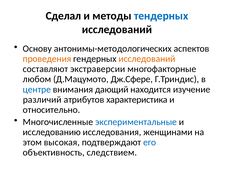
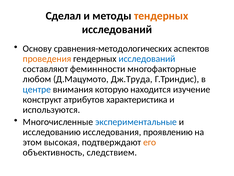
тендерных colour: blue -> orange (161, 16)
антонимы-методологических: антонимы-методологических -> сравнения-методологических (113, 48)
исследований colour: orange -> blue (147, 59)
экстраверсии: экстраверсии -> феминнности (98, 69)
Дж.Сфере: Дж.Сфере -> Дж.Труда (132, 79)
дающий: дающий -> которую (112, 89)
различий: различий -> конструкт (42, 99)
относительно: относительно -> используются (51, 110)
женщинами: женщинами -> проявлению (168, 132)
его colour: blue -> orange (150, 142)
